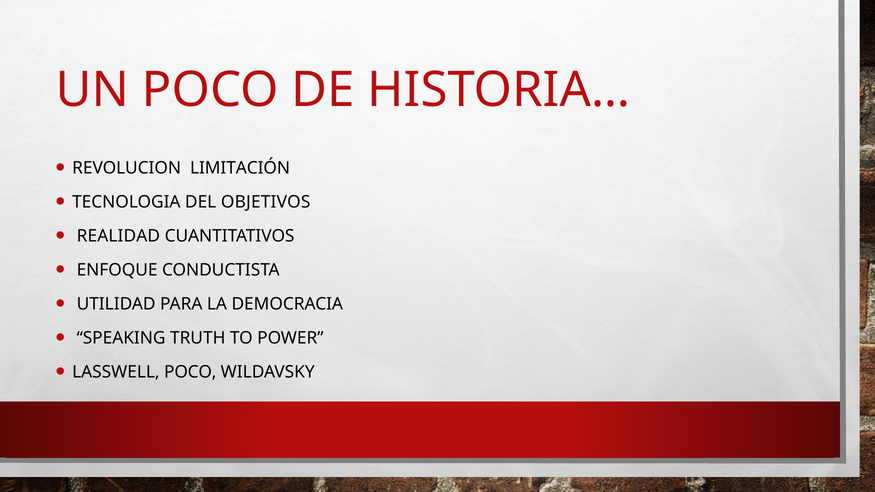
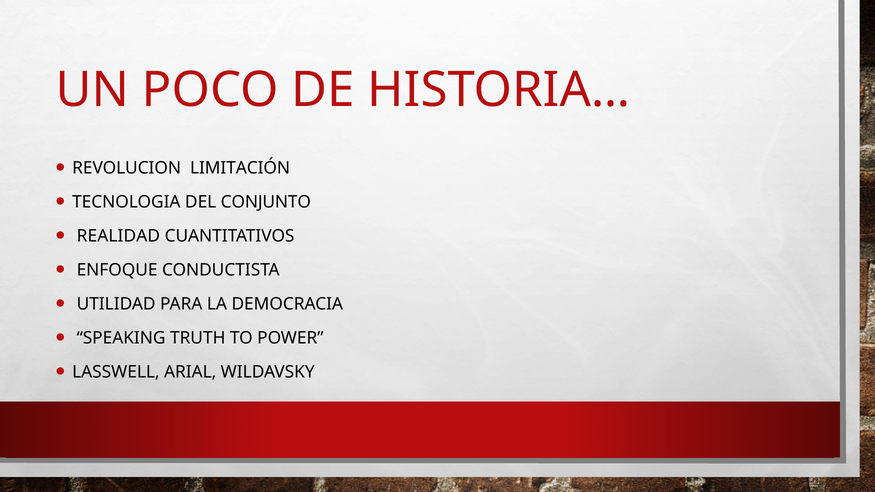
OBJETIVOS: OBJETIVOS -> CONJUNTO (266, 202)
LASSWELL POCO: POCO -> ARIAL (190, 372)
